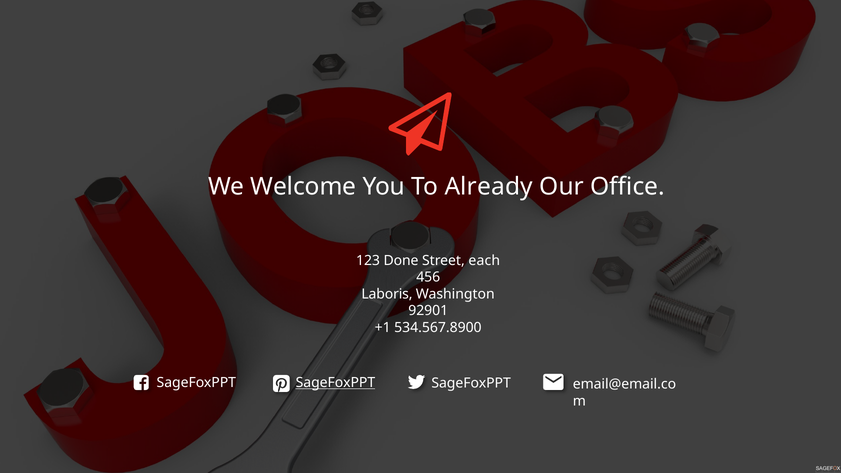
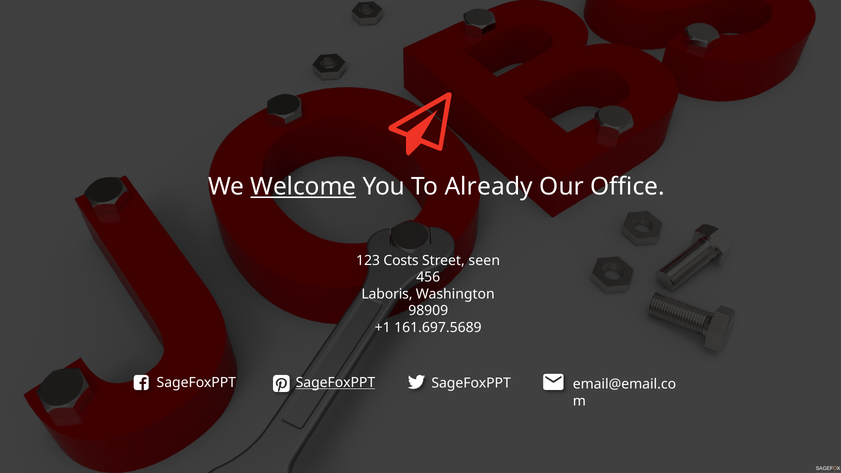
Welcome underline: none -> present (303, 187)
Done: Done -> Costs (401, 260)
each: each -> seen (484, 260)
92901: 92901 -> 98909 (428, 311)
534.567.8900: 534.567.8900 -> 161.697.5689 (438, 328)
